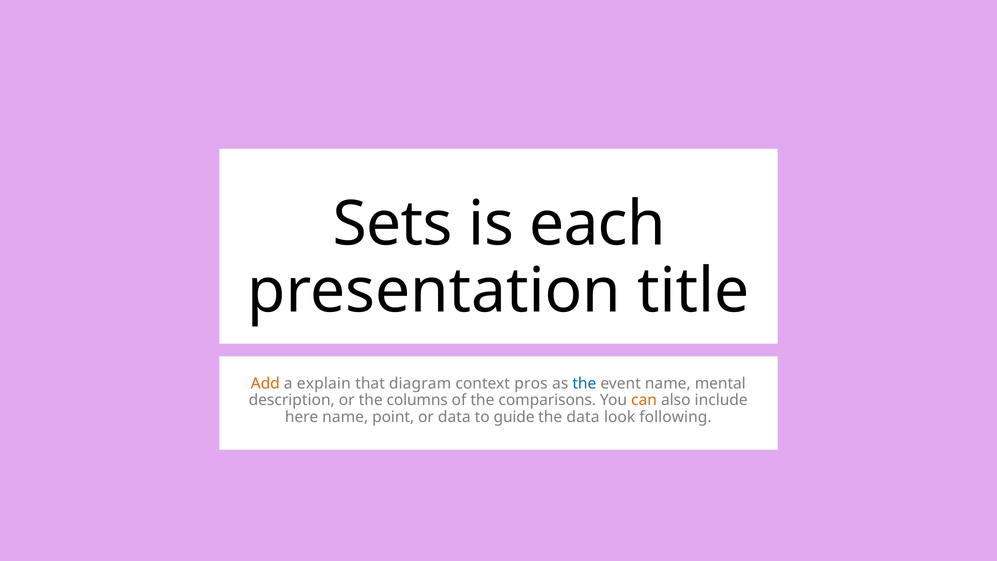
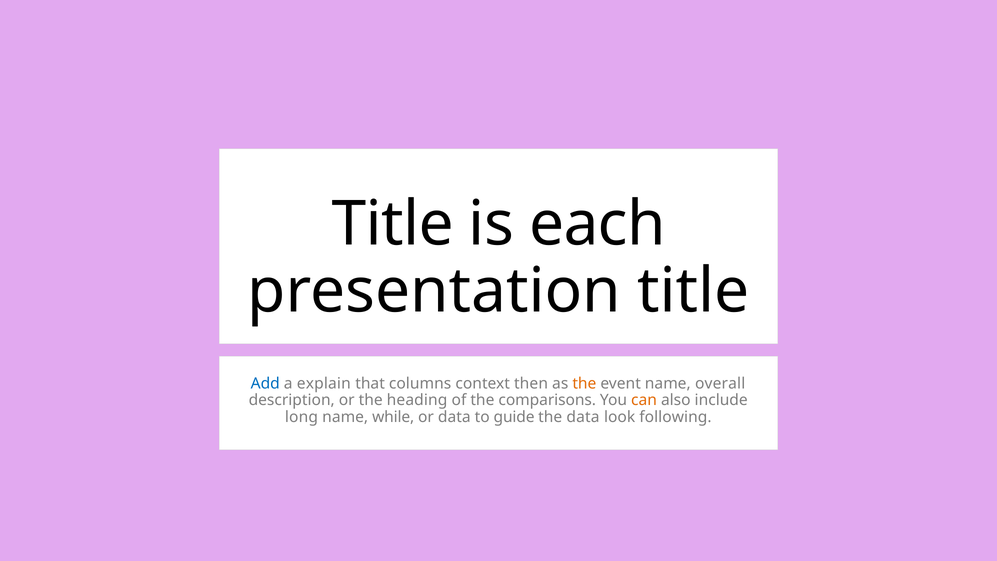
Sets: Sets -> Title (393, 224)
Add colour: orange -> blue (265, 383)
diagram: diagram -> columns (420, 383)
pros: pros -> then (531, 383)
the colour: blue -> orange (584, 383)
mental: mental -> overall (720, 383)
columns: columns -> heading (417, 400)
here: here -> long (301, 417)
point: point -> while (393, 417)
